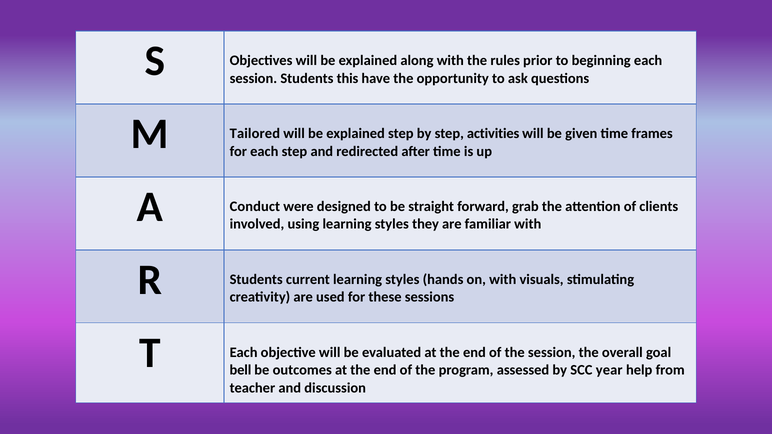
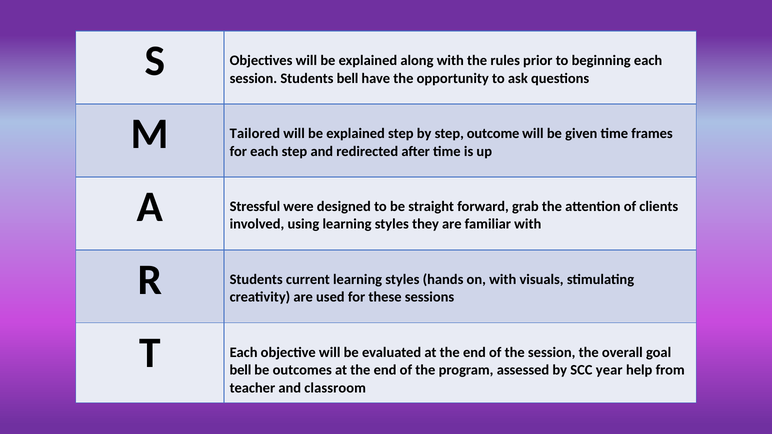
Students this: this -> bell (348, 78)
activities: activities -> outcome (493, 134)
Conduct: Conduct -> Stressful (255, 207)
discussion: discussion -> classroom (335, 388)
